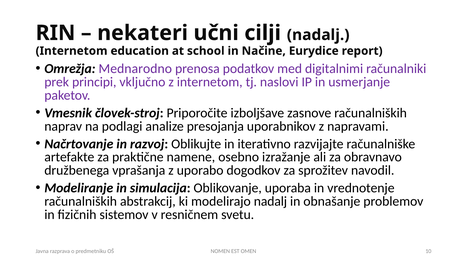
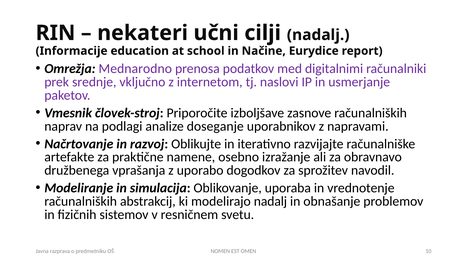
Internetom: Internetom -> Informacije (72, 51)
principi: principi -> srednje (94, 82)
presojanja: presojanja -> doseganje (215, 126)
